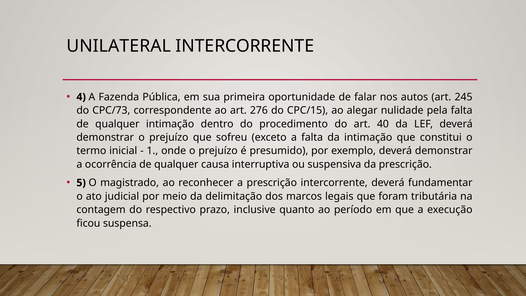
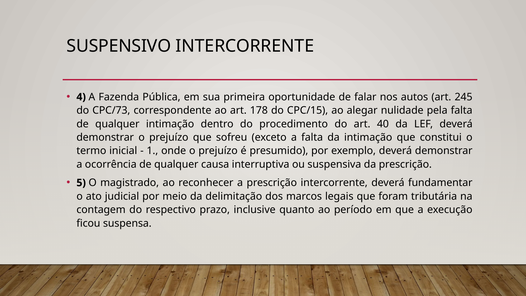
UNILATERAL: UNILATERAL -> SUSPENSIVO (119, 46)
276: 276 -> 178 (259, 110)
